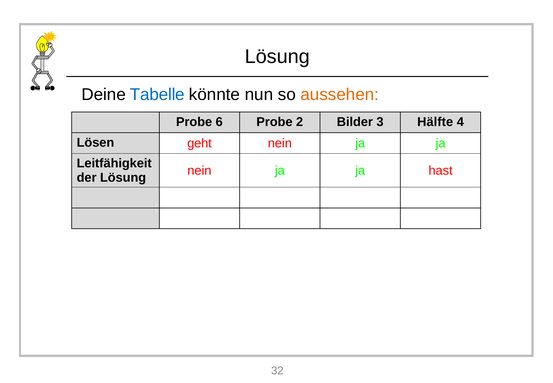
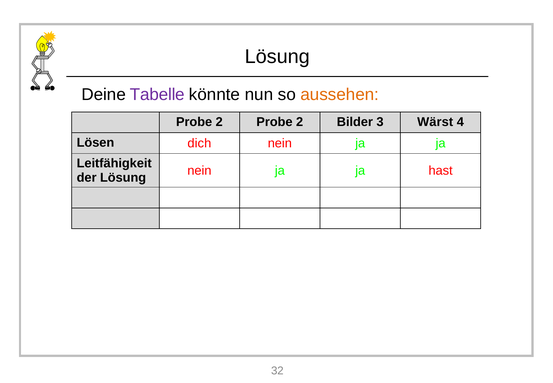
Tabelle colour: blue -> purple (157, 94)
6: 6 -> 2 (219, 122)
Hälfte: Hälfte -> Wärst (435, 122)
geht: geht -> dich (199, 143)
